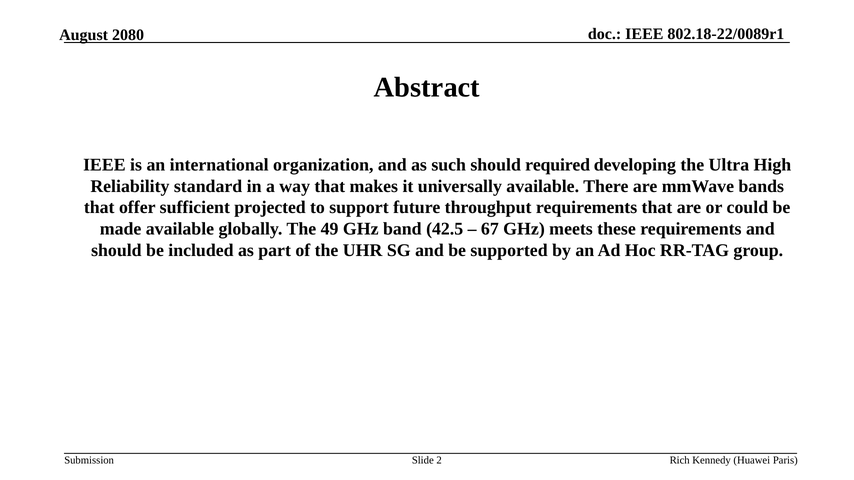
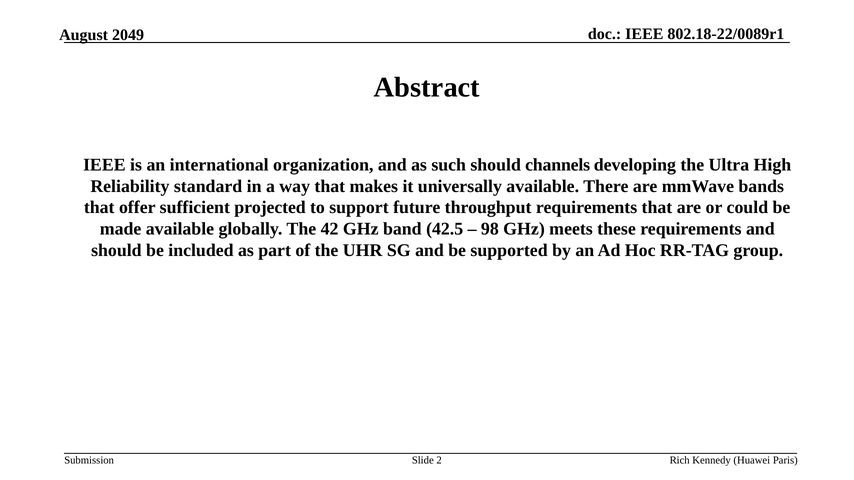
2080: 2080 -> 2049 (128, 35)
required: required -> channels (558, 165)
49: 49 -> 42 (330, 229)
67: 67 -> 98 (490, 229)
